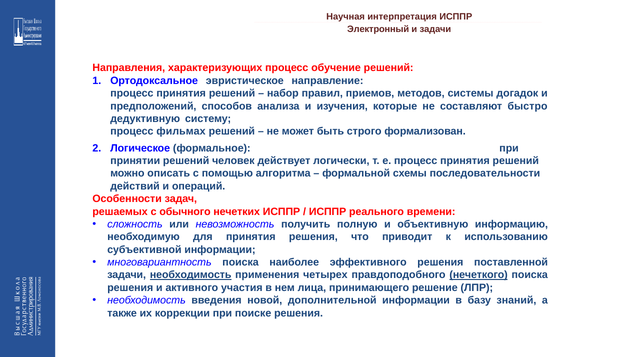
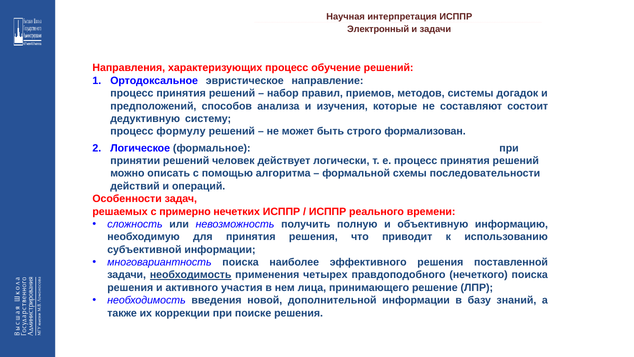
быстро: быстро -> состоит (528, 106)
фильмах: фильмах -> формулу (181, 131)
обычного: обычного -> примерно (185, 211)
нечеткого underline: present -> none (479, 275)
